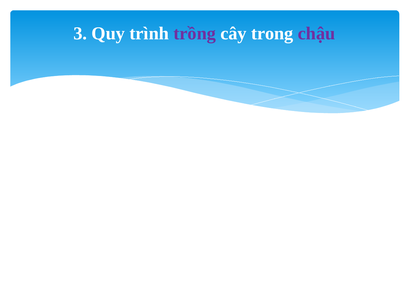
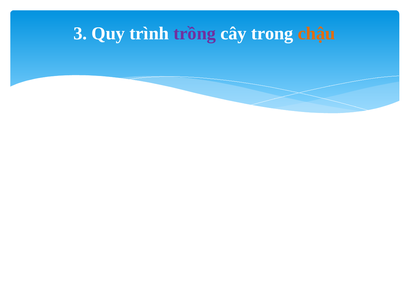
chậu colour: purple -> orange (317, 33)
